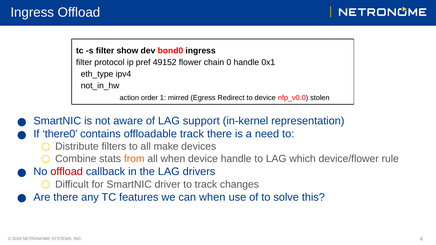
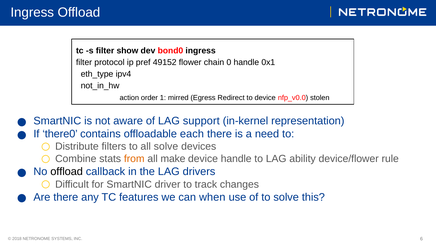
offloadable track: track -> each (192, 134)
all make: make -> solve (166, 147)
all when: when -> make (173, 159)
which: which -> ability (303, 159)
offload colour: red -> black (67, 172)
